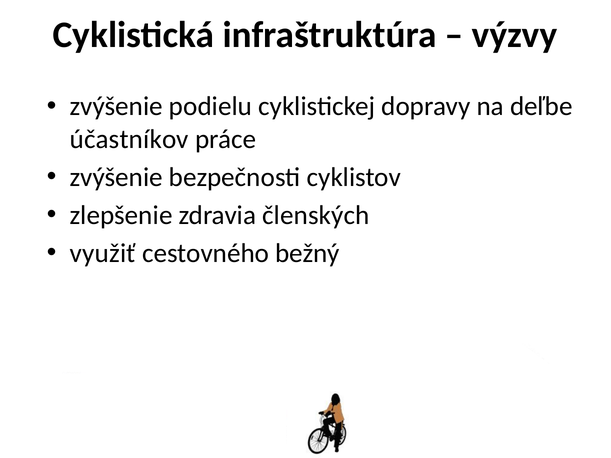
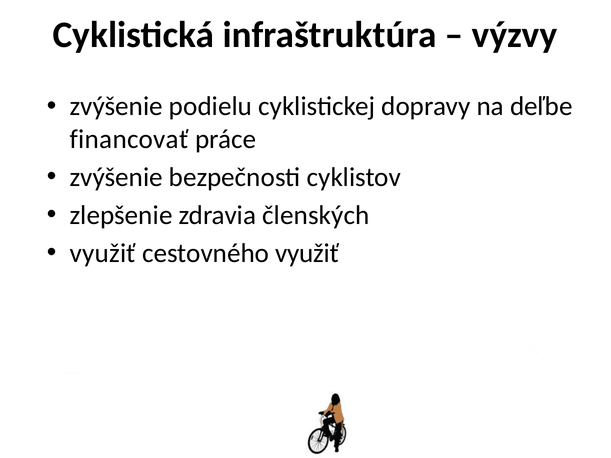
účastníkov: účastníkov -> financovať (129, 139)
cestovného bežný: bežný -> využiť (307, 253)
